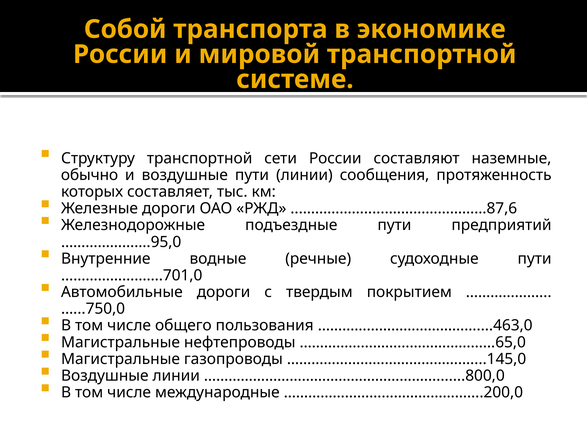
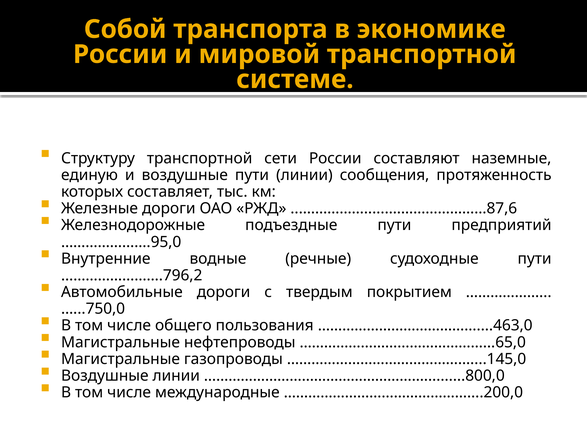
обычно: обычно -> единую (89, 175)
…………………….701,0: …………………….701,0 -> …………………….796,2 (132, 276)
